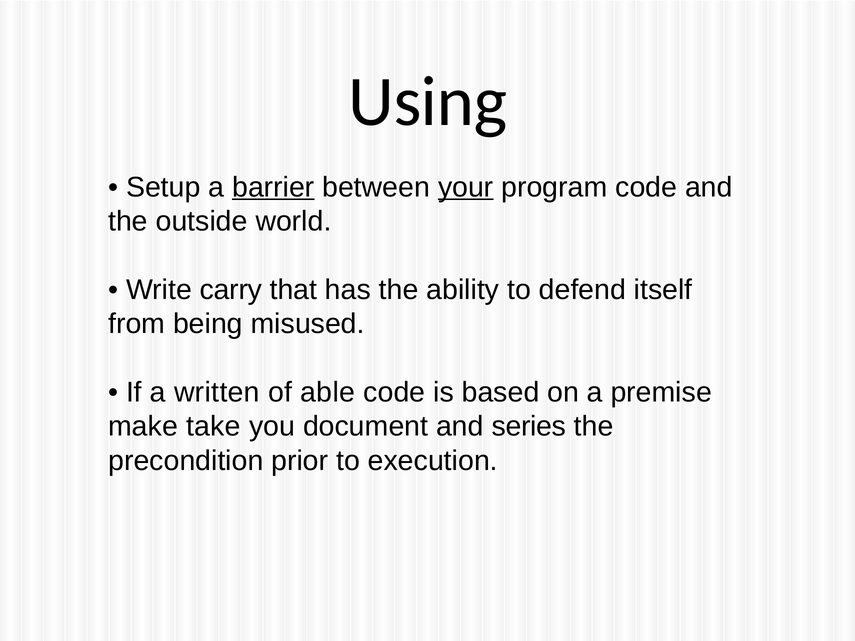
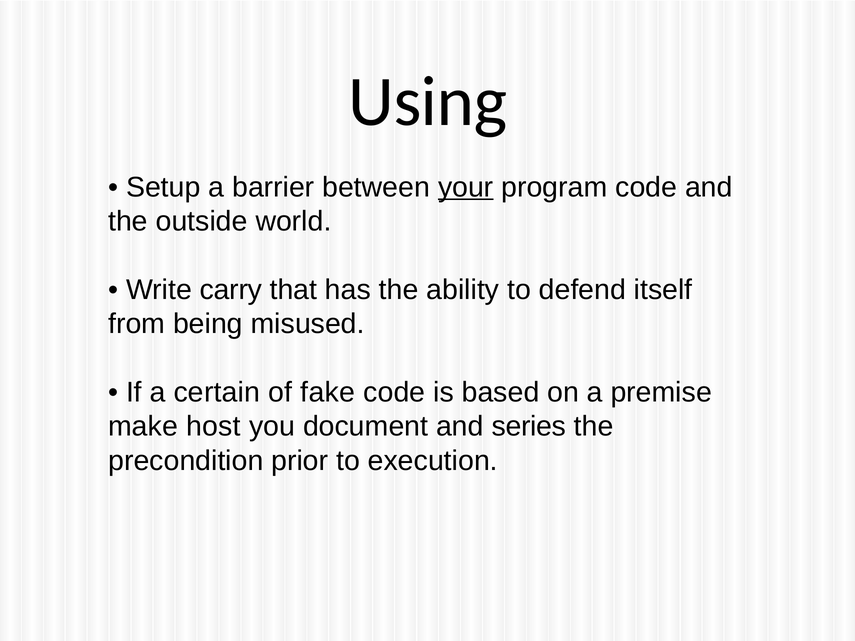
barrier underline: present -> none (273, 187)
written: written -> certain (217, 392)
able: able -> fake (328, 392)
take: take -> host (213, 427)
